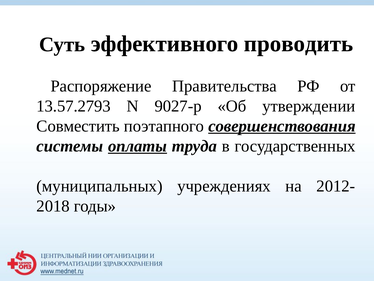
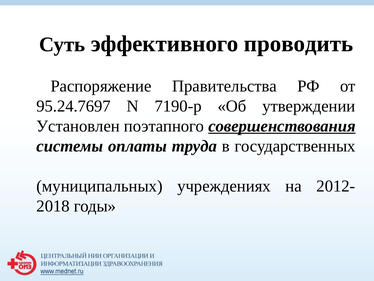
13.57.2793: 13.57.2793 -> 95.24.7697 (74, 106)
9027-р: 9027-р -> 7190-р (178, 106)
Совместить: Совместить -> Установлен (78, 126)
оплаты underline: present -> none (138, 146)
